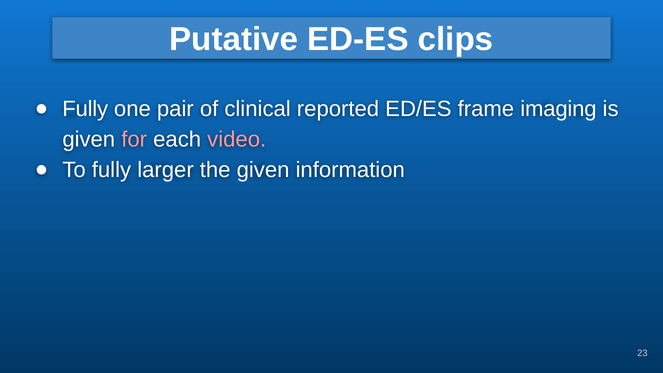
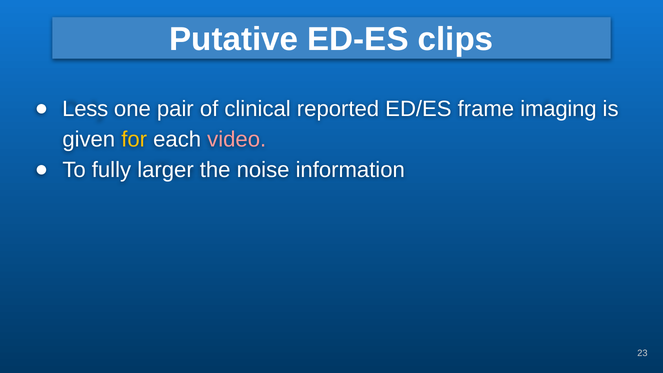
Fully: Fully -> Less (85, 109)
for colour: pink -> yellow (134, 139)
the given: given -> noise (263, 170)
